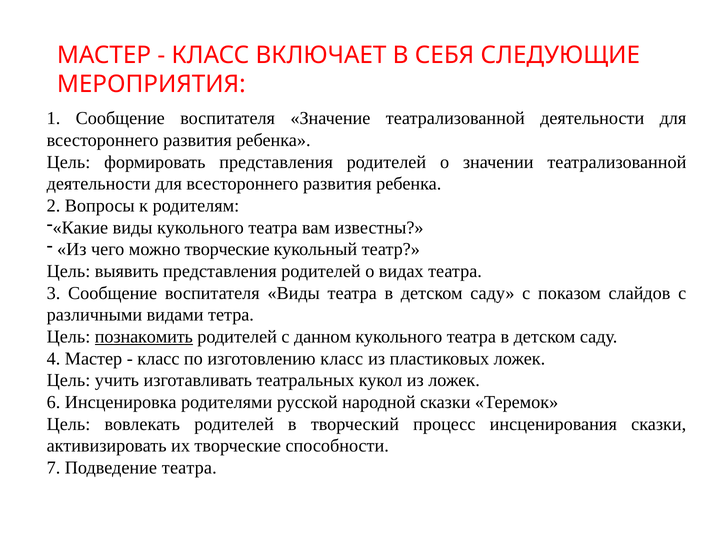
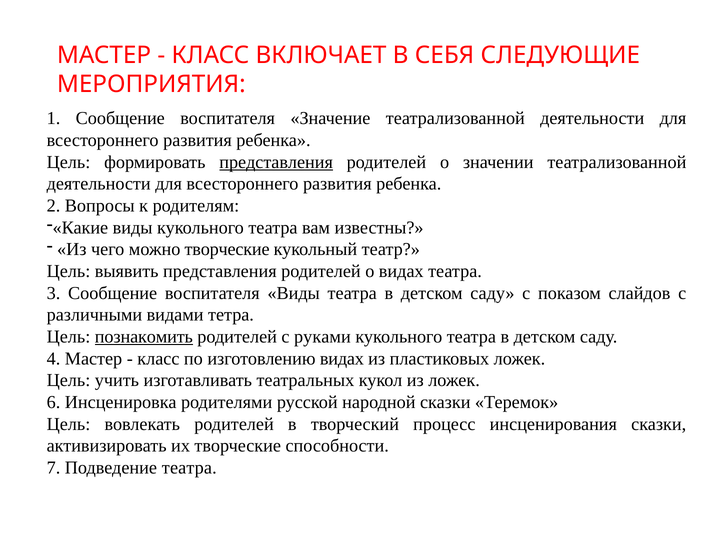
представления underline: none -> present (276, 162)
данном: данном -> руками (322, 337)
изготовлению класс: класс -> видах (342, 359)
